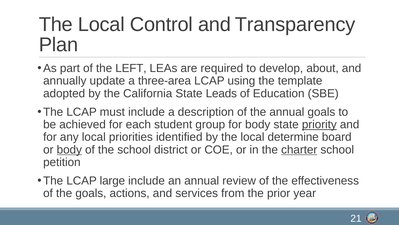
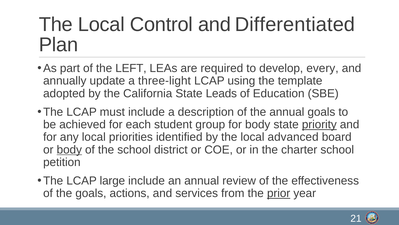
Transparency: Transparency -> Differentiated (295, 24)
about: about -> every (322, 68)
three-area: three-area -> three-light (164, 81)
determine: determine -> advanced (293, 137)
charter underline: present -> none (299, 149)
prior underline: none -> present (279, 193)
